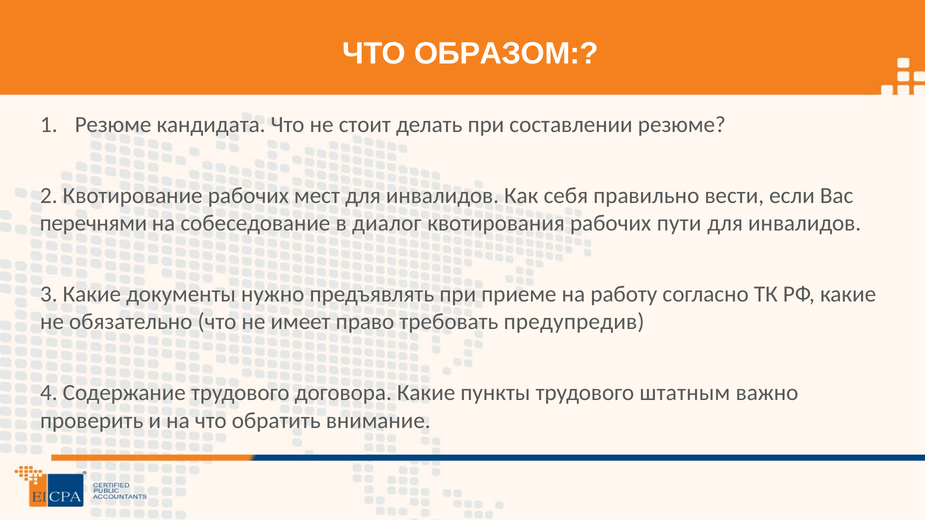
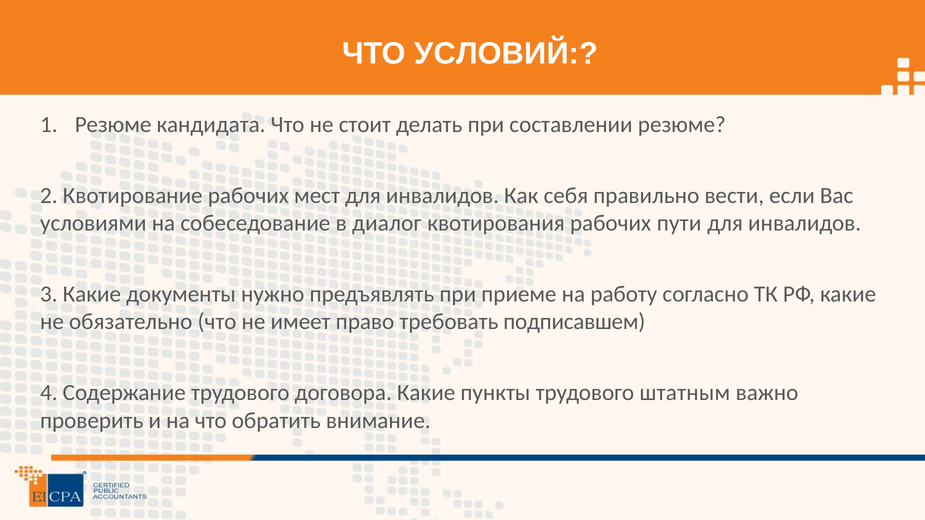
ОБРАЗОМ: ОБРАЗОМ -> УСЛОВИЙ (506, 53)
перечнями: перечнями -> условиями (93, 223)
предупредив: предупредив -> подписавшем (574, 322)
